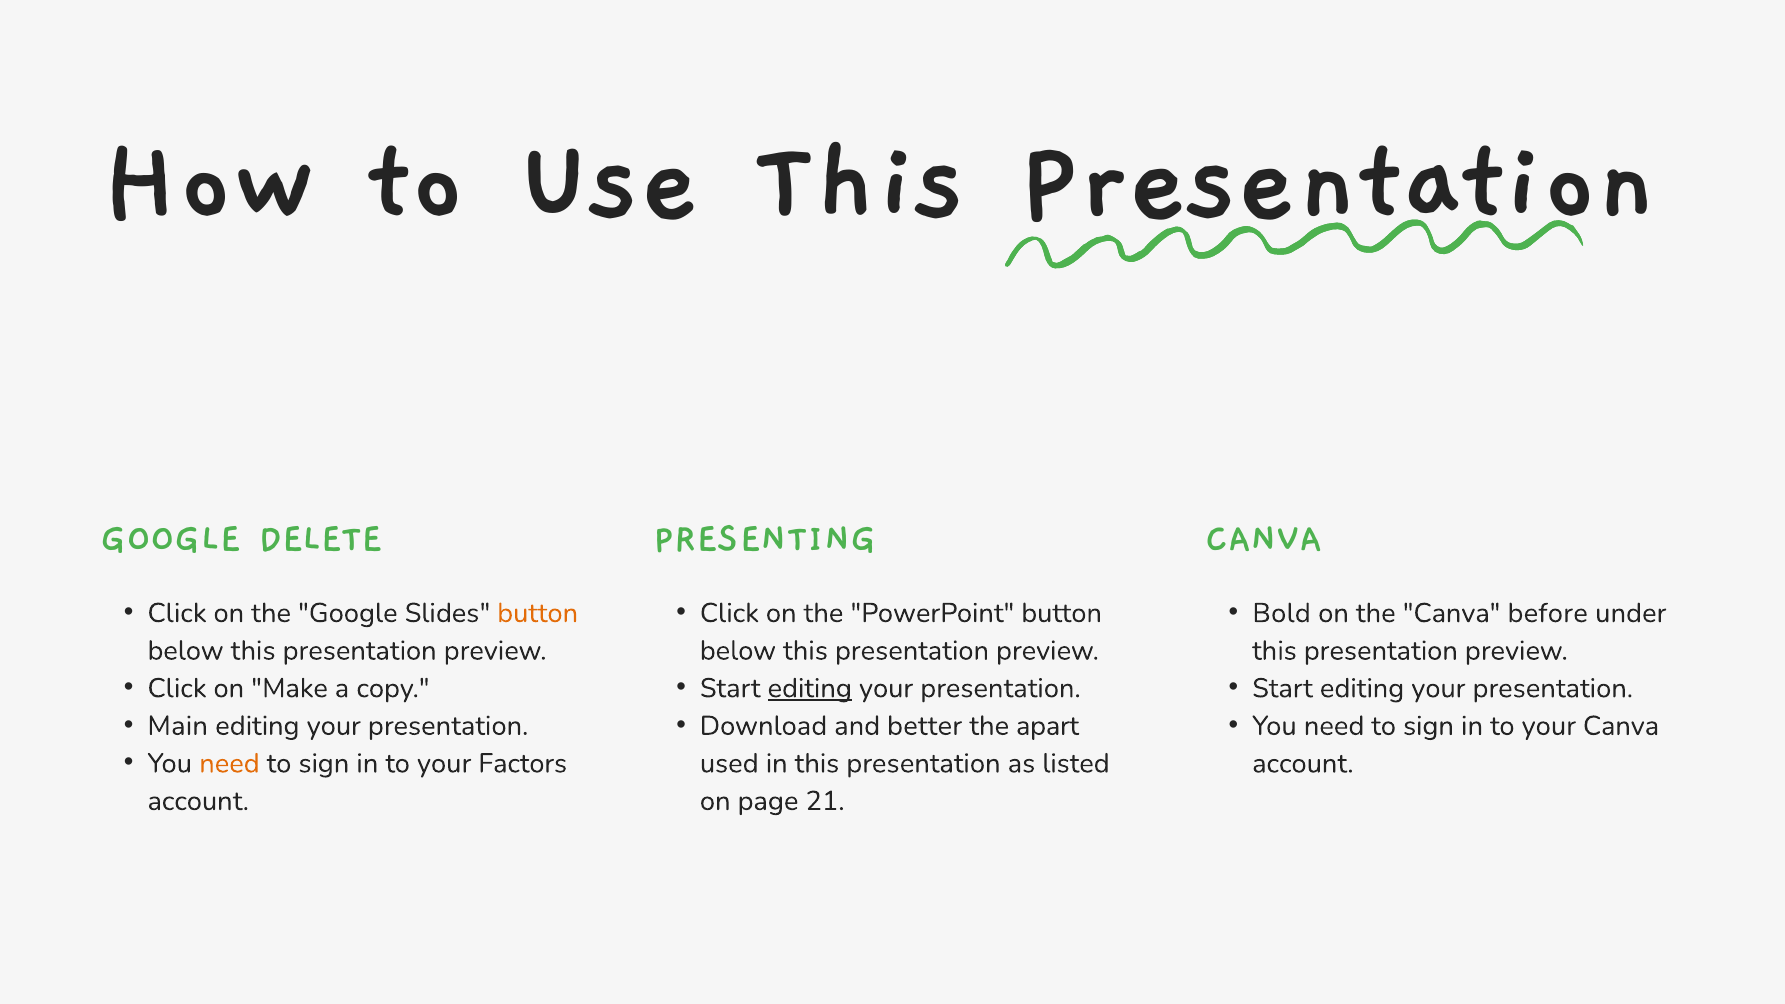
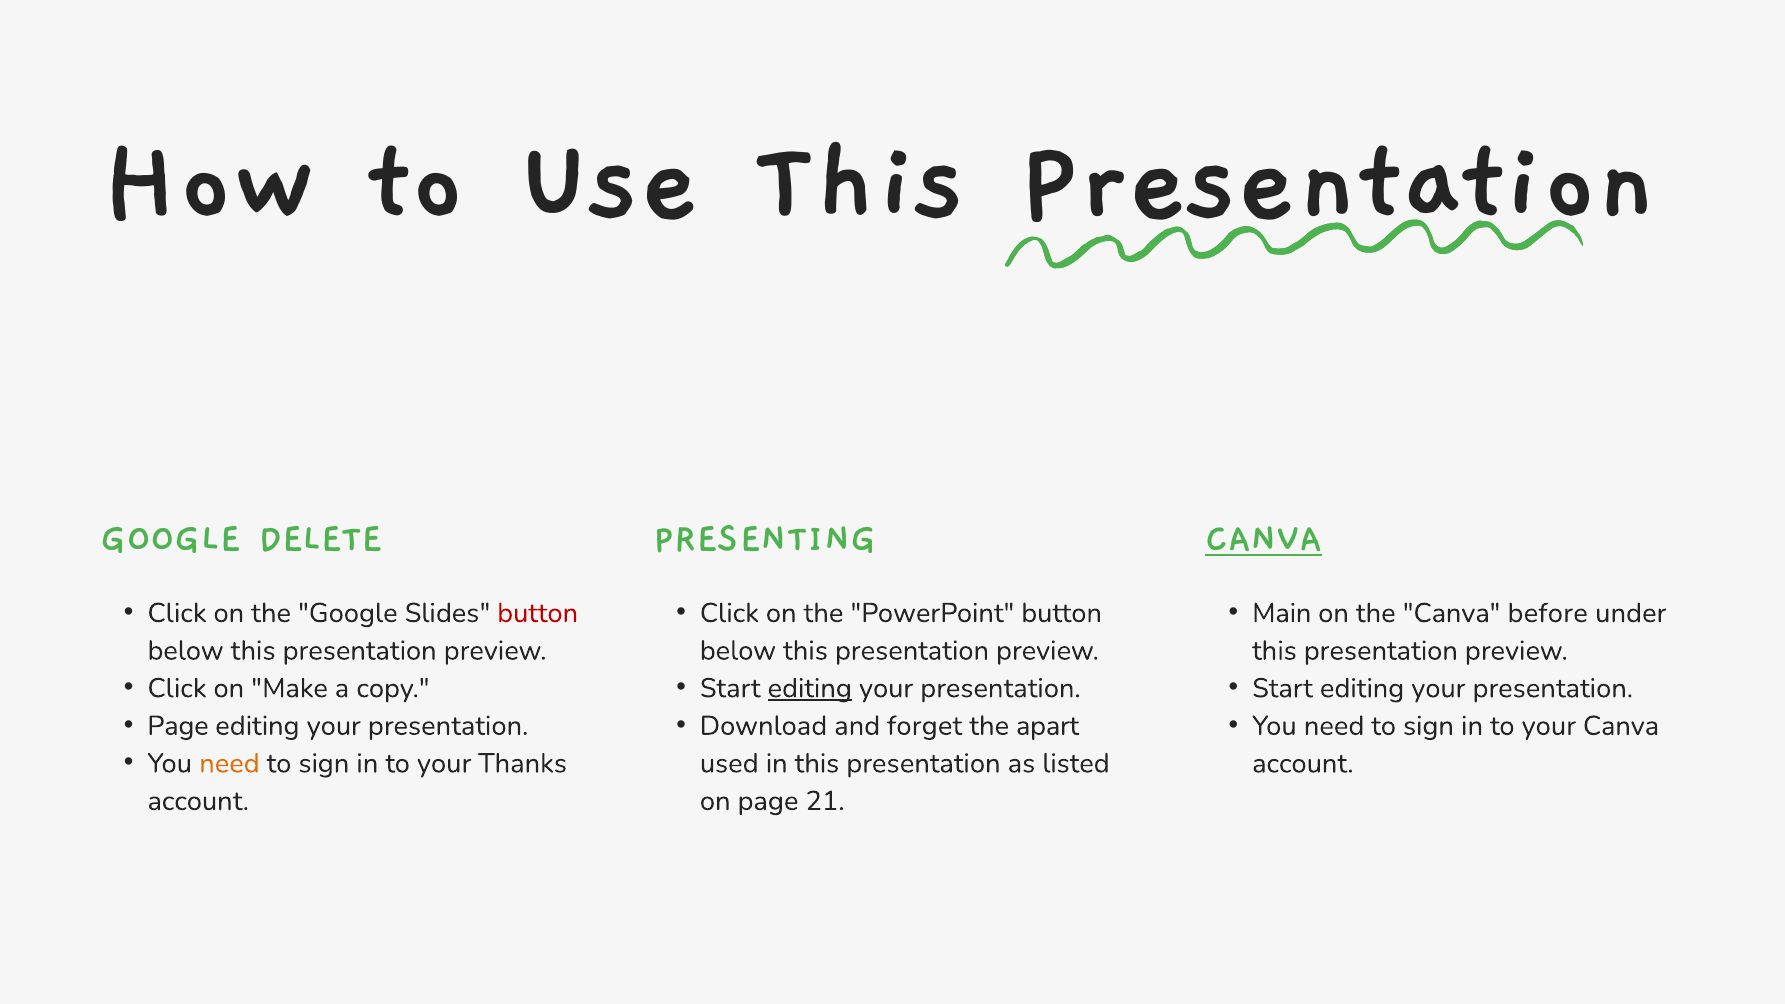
CANVA underline: none -> present (1263, 537)
button colour: orange -> red (538, 613)
Bold: Bold -> Main (1282, 613)
Main: Main -> Page (178, 726)
better: better -> forget (925, 726)
Factors: Factors -> Thanks (523, 763)
